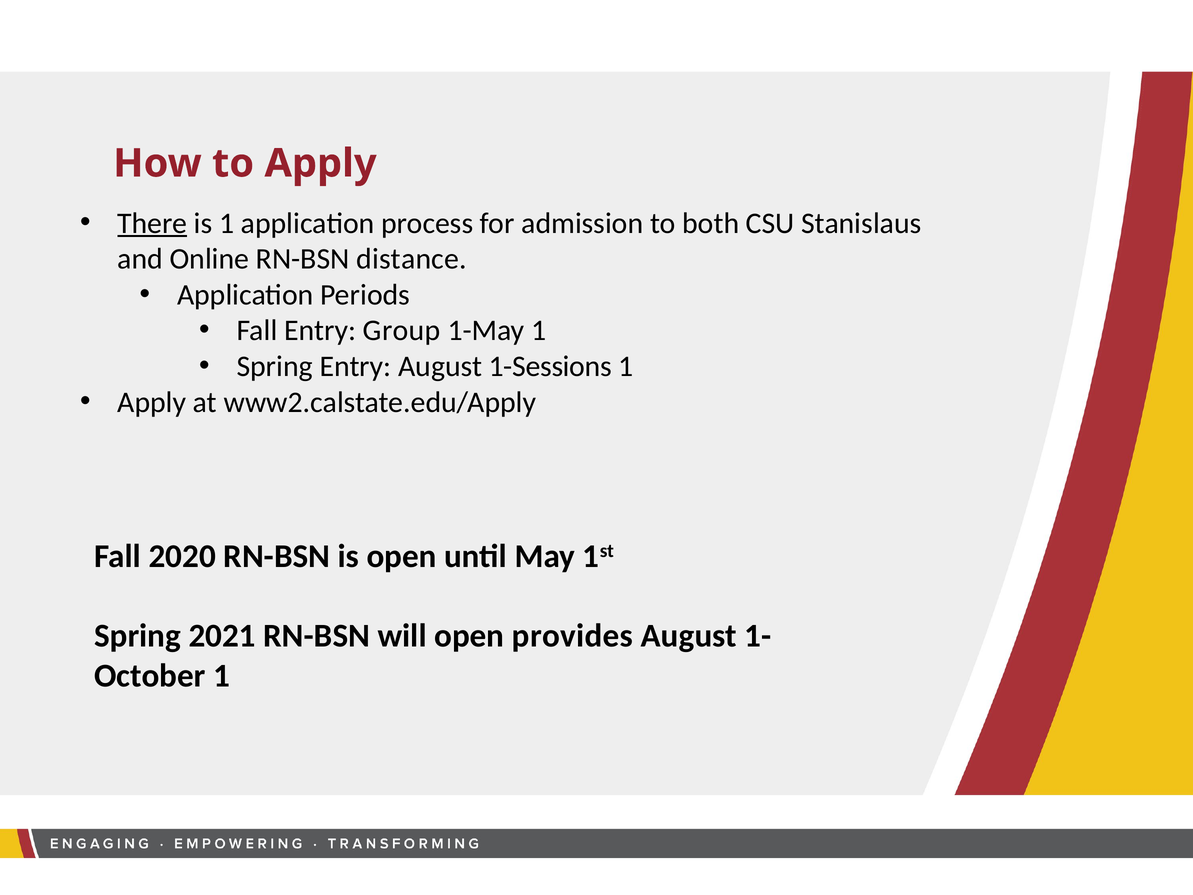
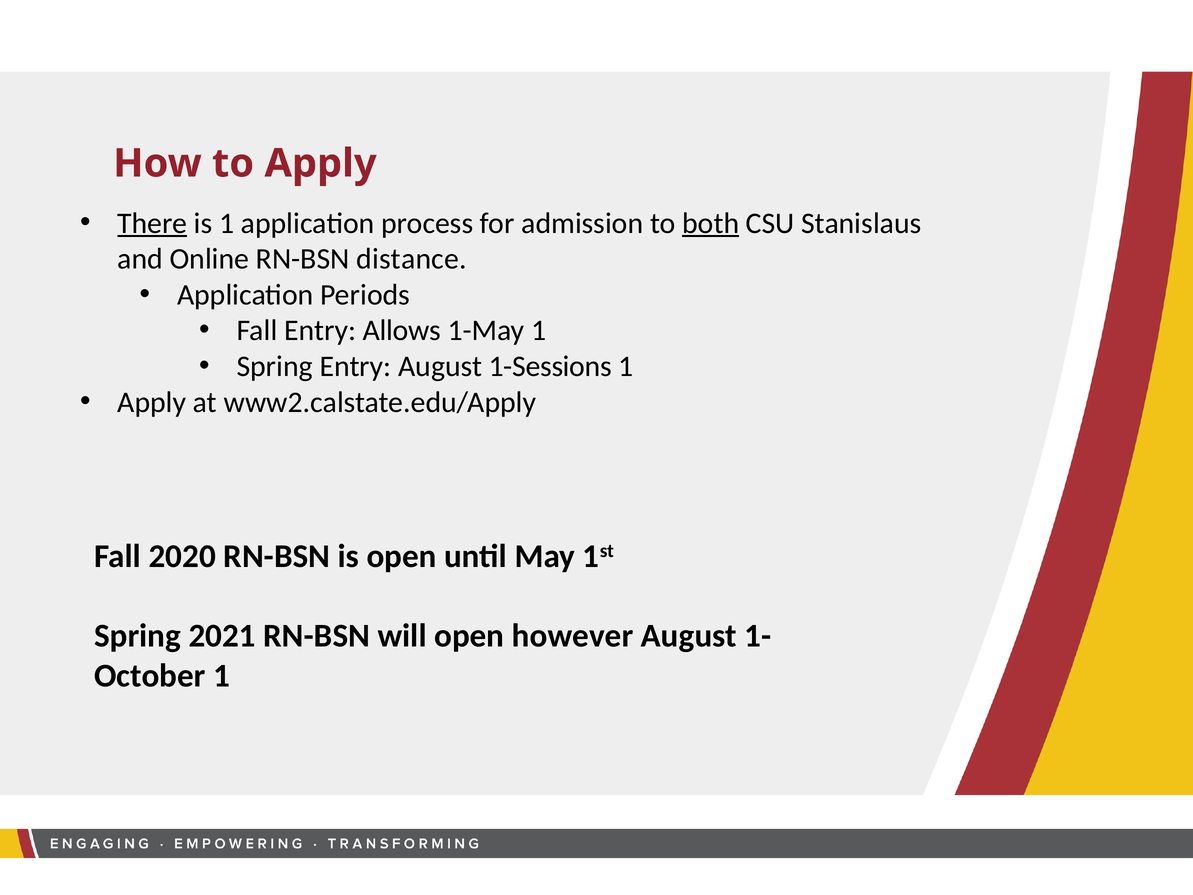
both underline: none -> present (711, 223)
Group: Group -> Allows (402, 331)
provides: provides -> however (573, 636)
